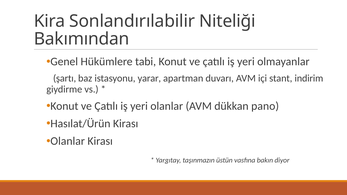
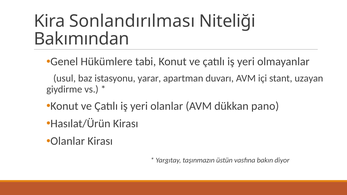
Sonlandırılabilir: Sonlandırılabilir -> Sonlandırılması (132, 21)
şartı: şartı -> usul (65, 78)
indirim: indirim -> uzayan (309, 78)
